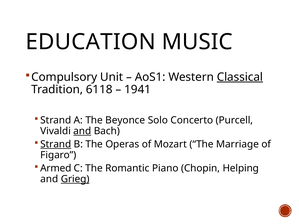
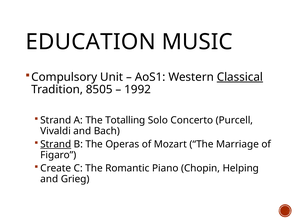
6118: 6118 -> 8505 (99, 90)
1941: 1941 -> 1992 (138, 90)
Beyonce: Beyonce -> Totalling (125, 120)
and underline: present -> none (82, 131)
Armed: Armed -> Create (56, 168)
Grieg underline: present -> none (75, 179)
